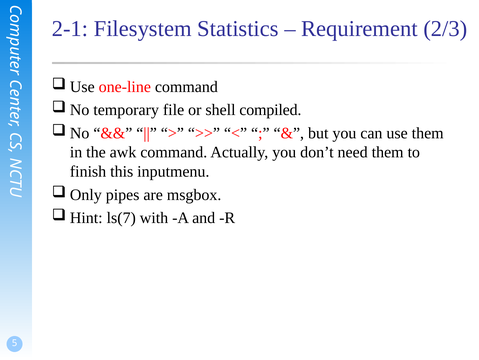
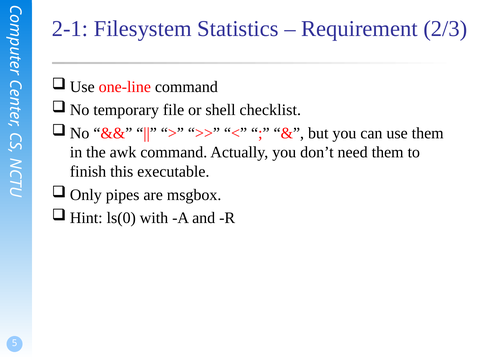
compiled: compiled -> checklist (270, 110)
inputmenu: inputmenu -> executable (173, 171)
ls(7: ls(7 -> ls(0 (121, 218)
